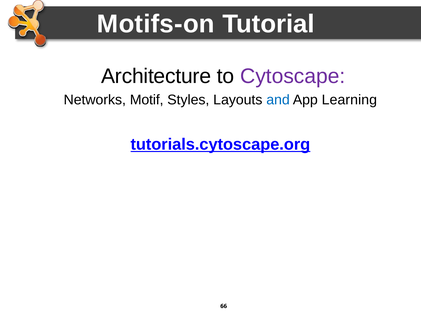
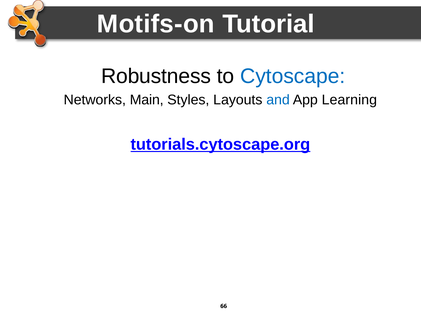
Architecture: Architecture -> Robustness (156, 76)
Cytoscape colour: purple -> blue (293, 76)
Motif: Motif -> Main (147, 100)
